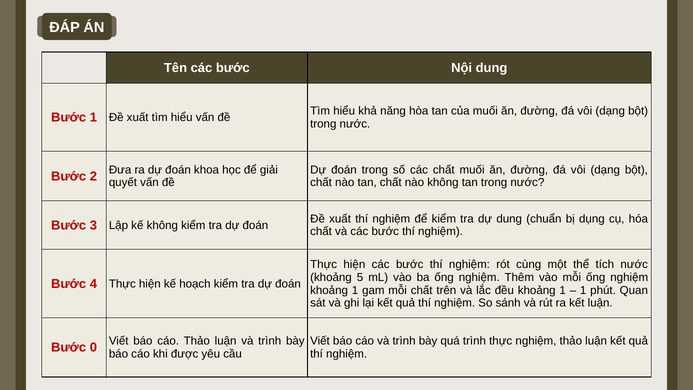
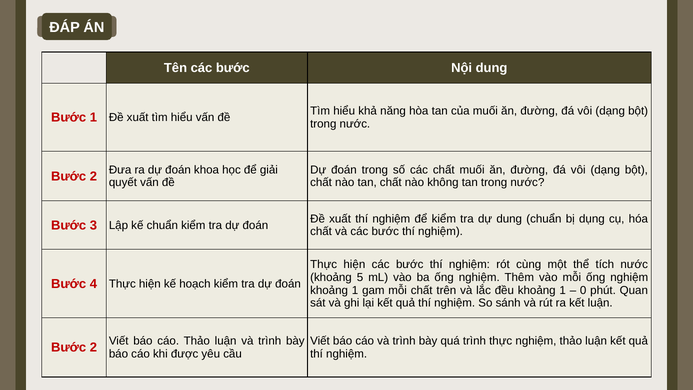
kế không: không -> chuẩn (162, 225)
1: 1 -> 0 (583, 290)
0: 0 -> 2 (93, 347)
